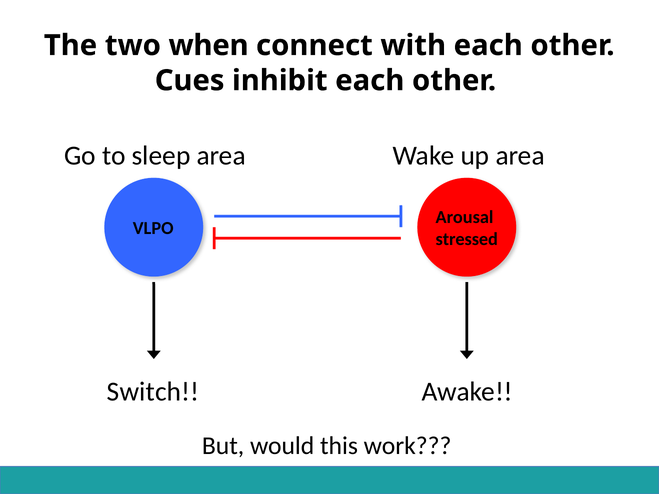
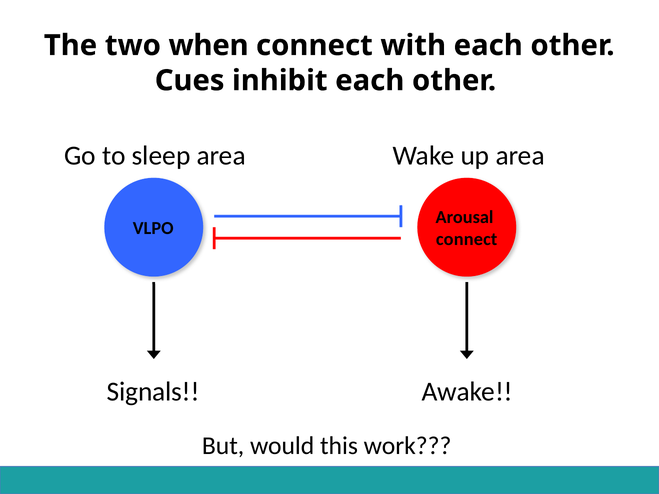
stressed: stressed -> connect (467, 239)
Switch: Switch -> Signals (153, 392)
